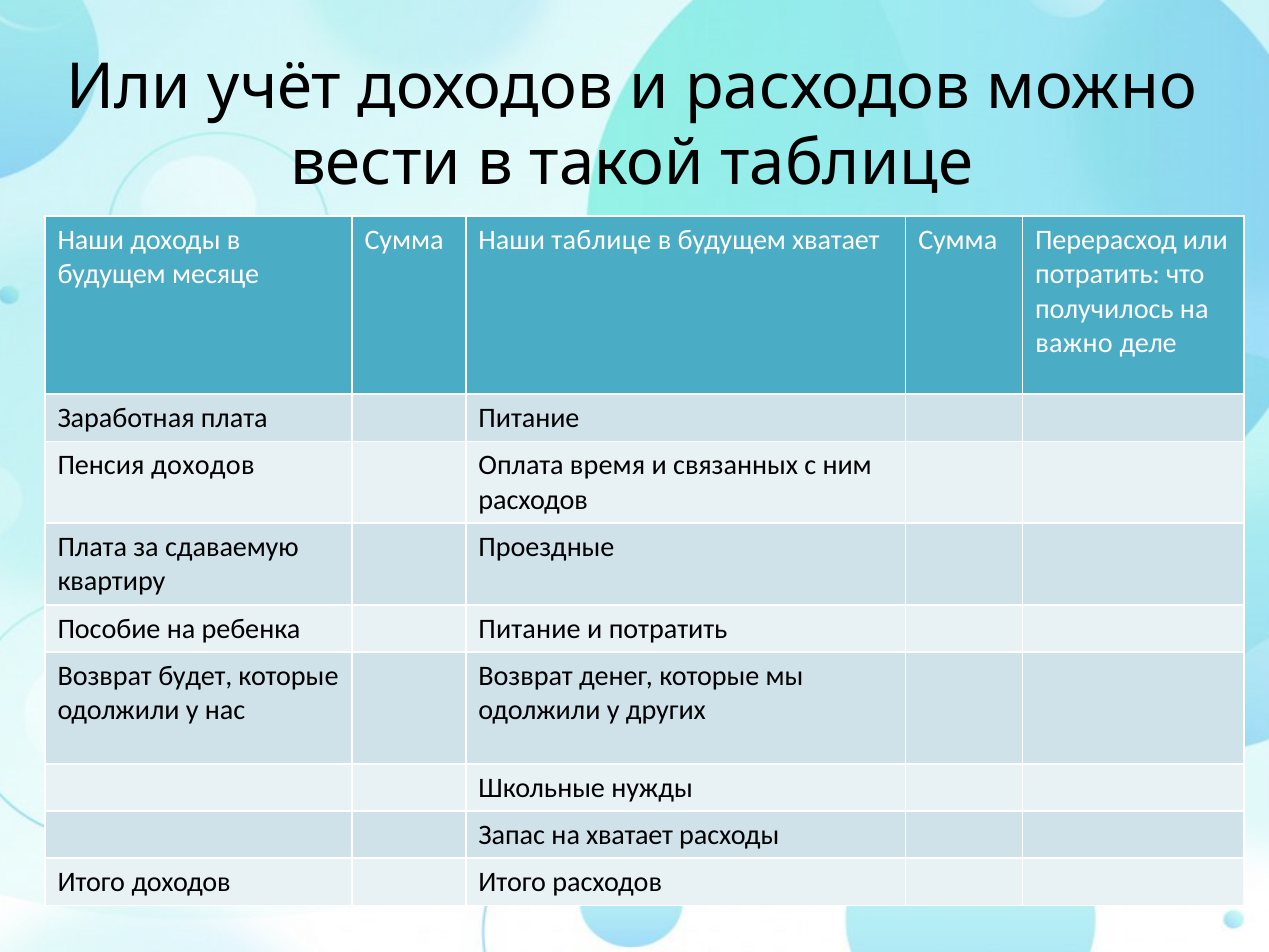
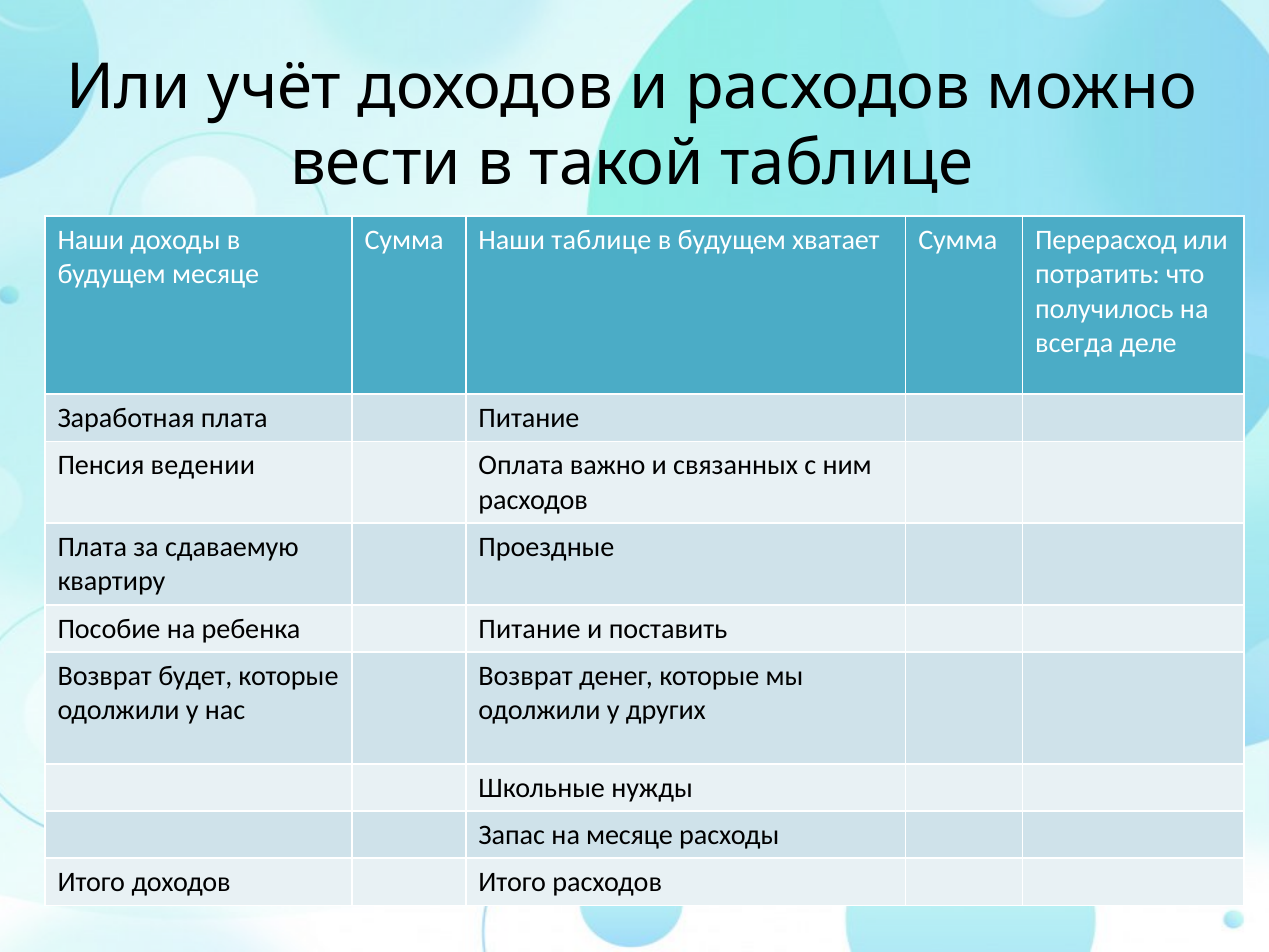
важно: важно -> всегда (1074, 343)
Пенсия доходов: доходов -> ведении (203, 465)
время: время -> важно (608, 465)
и потратить: потратить -> поставить (668, 629)
на хватает: хватает -> месяце (630, 835)
